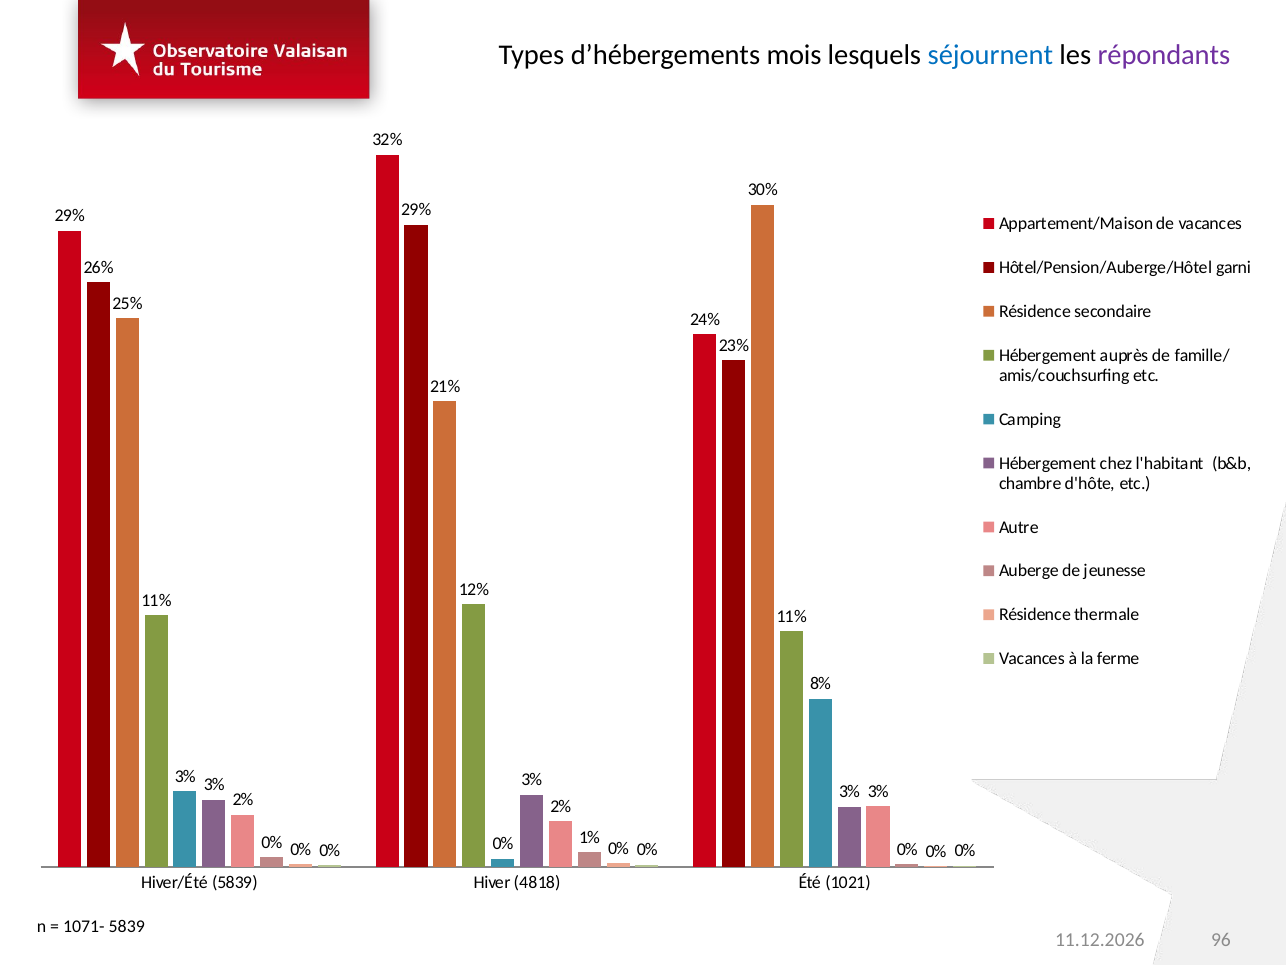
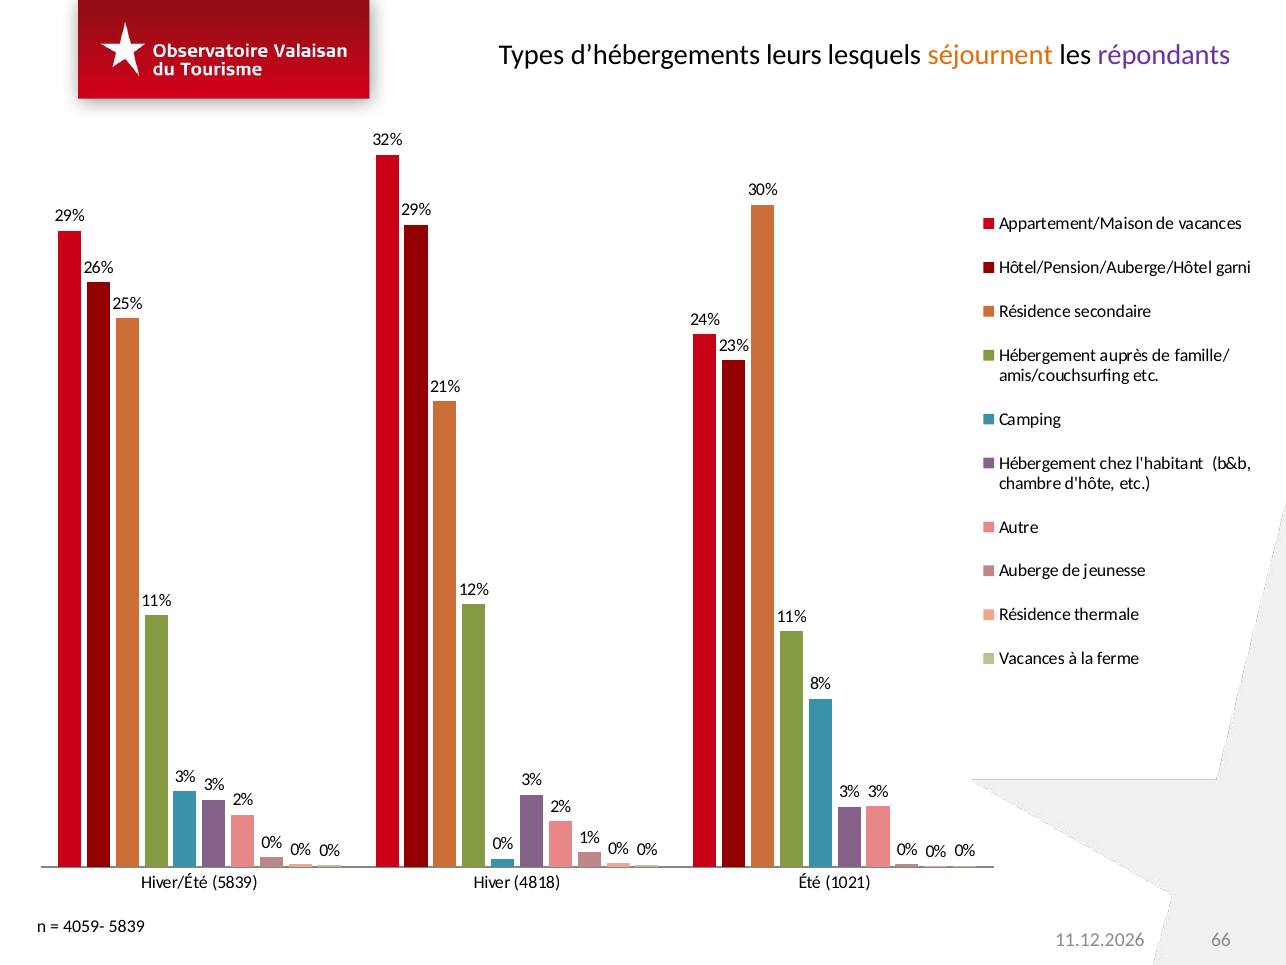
mois: mois -> leurs (794, 55)
séjournent colour: blue -> orange (990, 55)
1071-: 1071- -> 4059- (84, 926)
96: 96 -> 66 (1221, 940)
